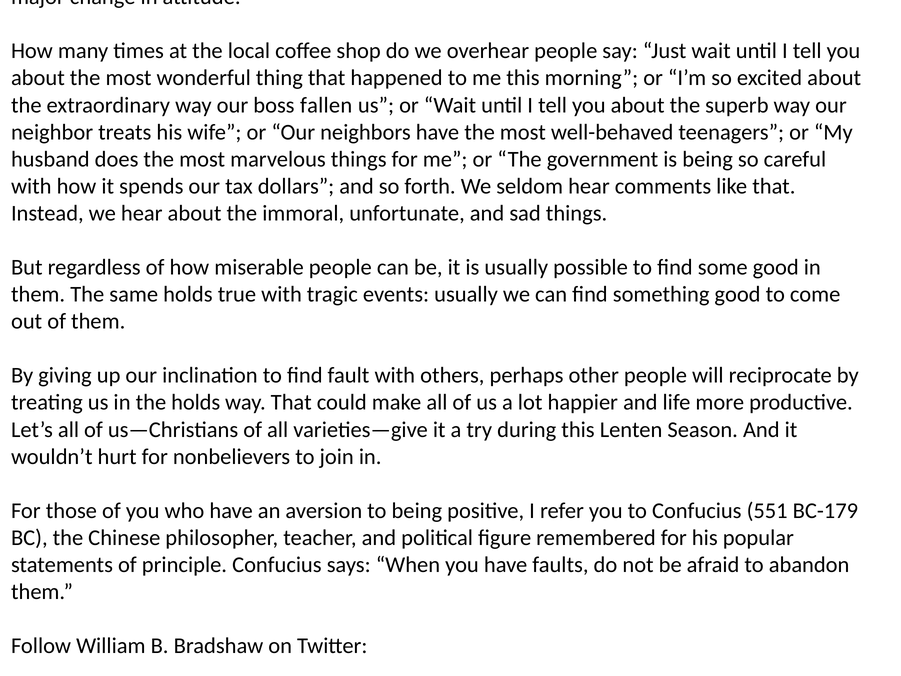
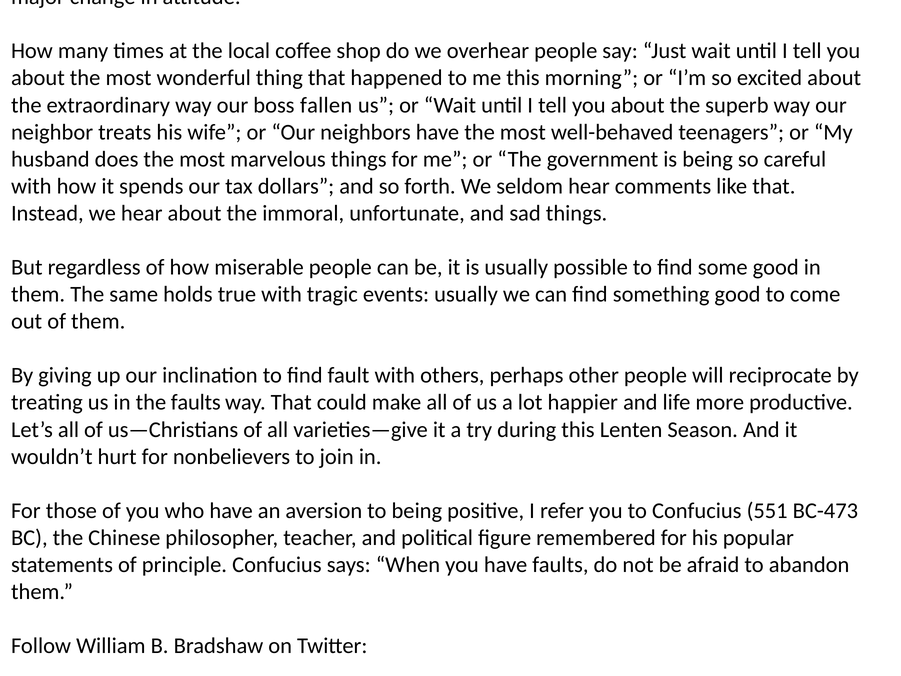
in the holds: holds -> faults (196, 402)
BC-179: BC-179 -> BC-473 (825, 511)
